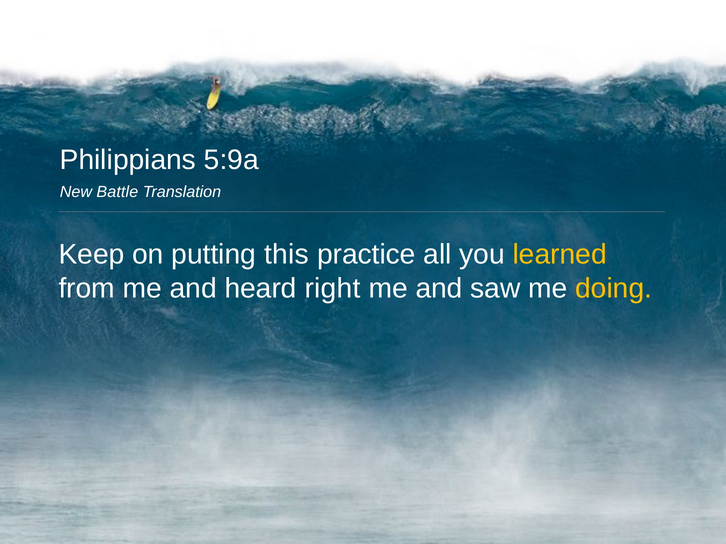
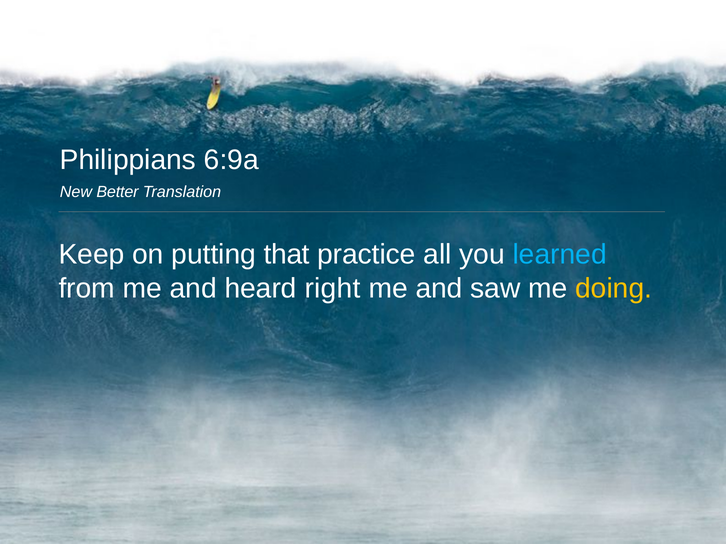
5:9a: 5:9a -> 6:9a (231, 160)
Battle: Battle -> Better (117, 192)
this: this -> that (287, 255)
learned colour: yellow -> light blue (560, 255)
